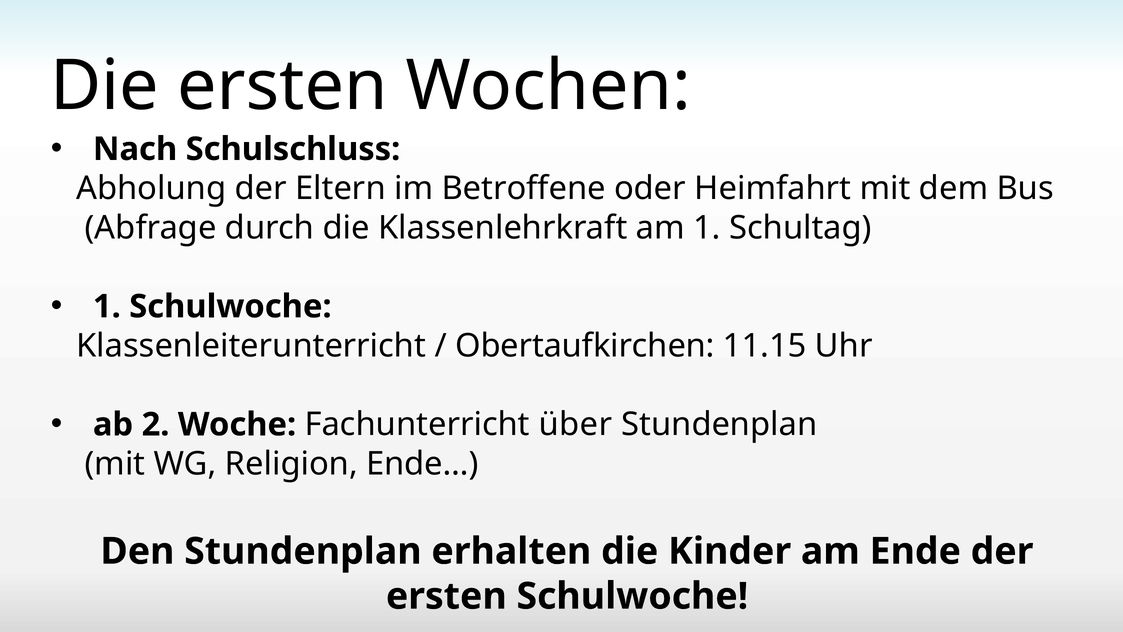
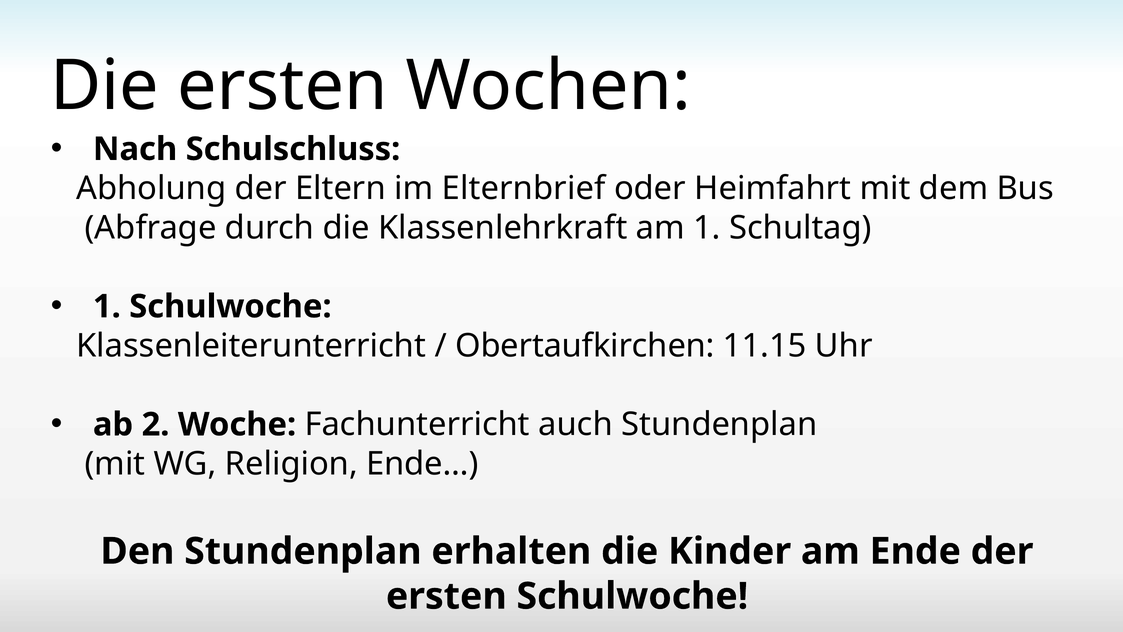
Betroffene: Betroffene -> Elternbrief (524, 188)
über: über -> auch (576, 424)
